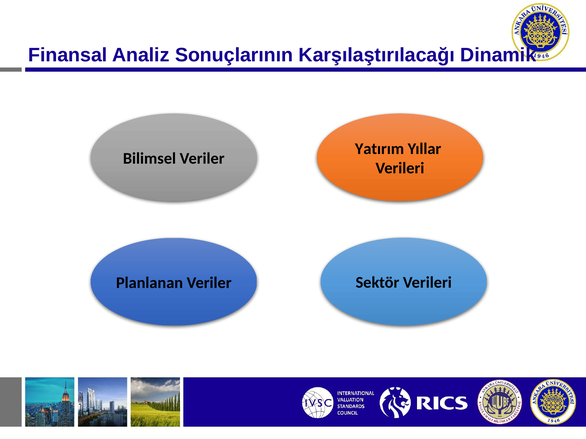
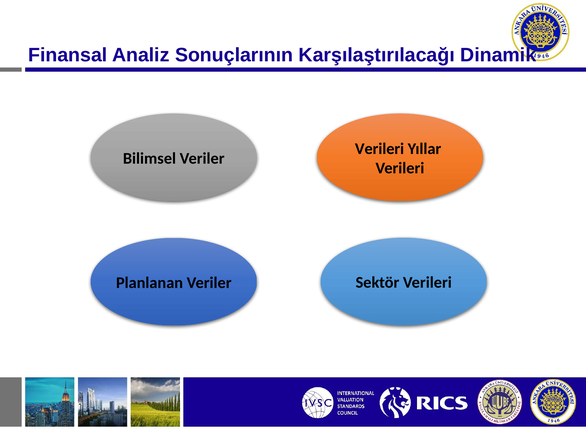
Yatırım: Yatırım -> Verileri (380, 149)
